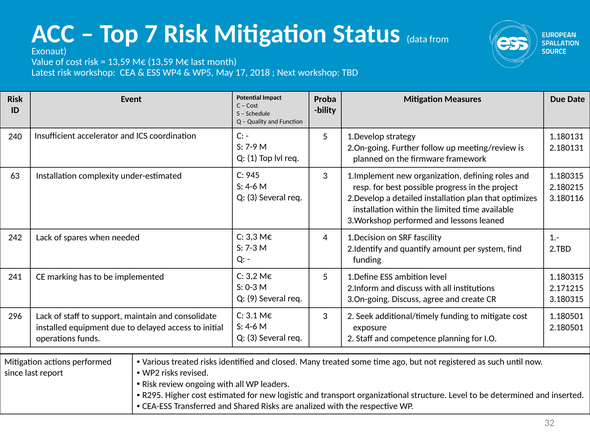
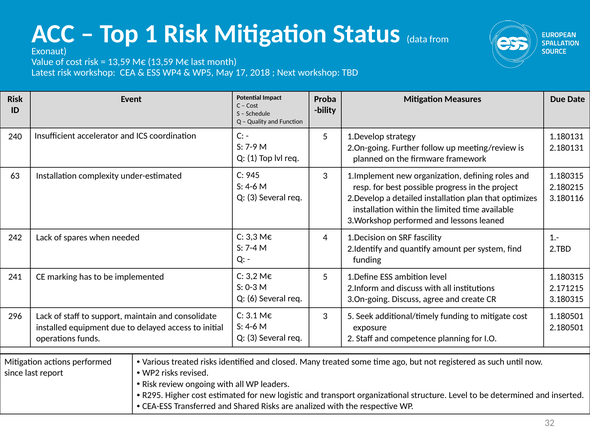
Top 7: 7 -> 1 (151, 34)
7-3: 7-3 -> 7-4 (251, 248)
9: 9 -> 6 (252, 298)
3 2: 2 -> 5 (351, 316)
